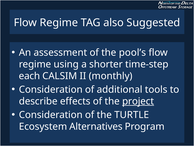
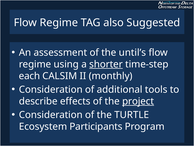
pool’s: pool’s -> until’s (132, 52)
shorter underline: none -> present (106, 64)
Alternatives: Alternatives -> Participants (96, 126)
